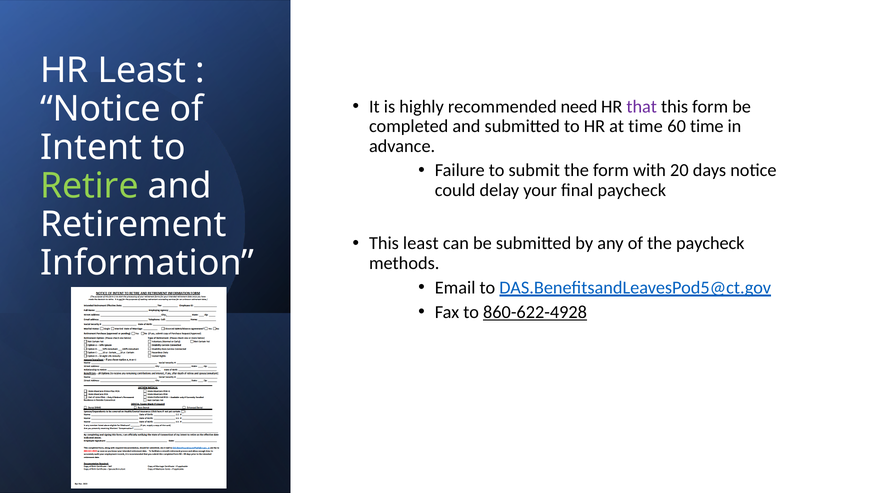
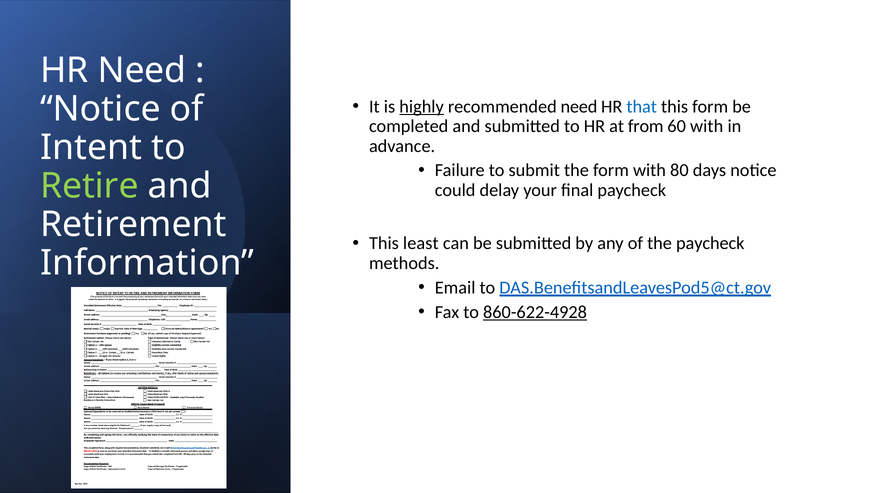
HR Least: Least -> Need (142, 71)
highly underline: none -> present (422, 107)
that colour: purple -> blue (642, 107)
at time: time -> from (646, 126)
60 time: time -> with (707, 126)
20: 20 -> 80 (679, 170)
